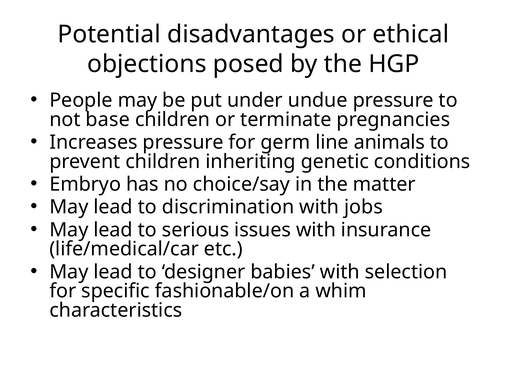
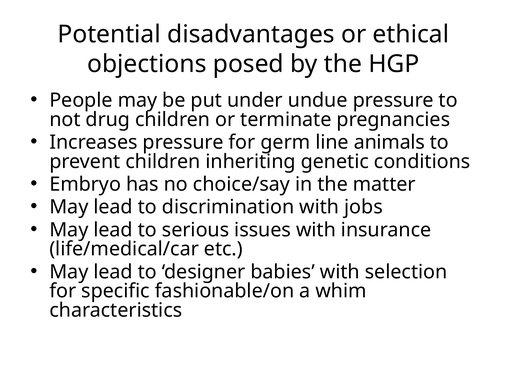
base: base -> drug (108, 119)
